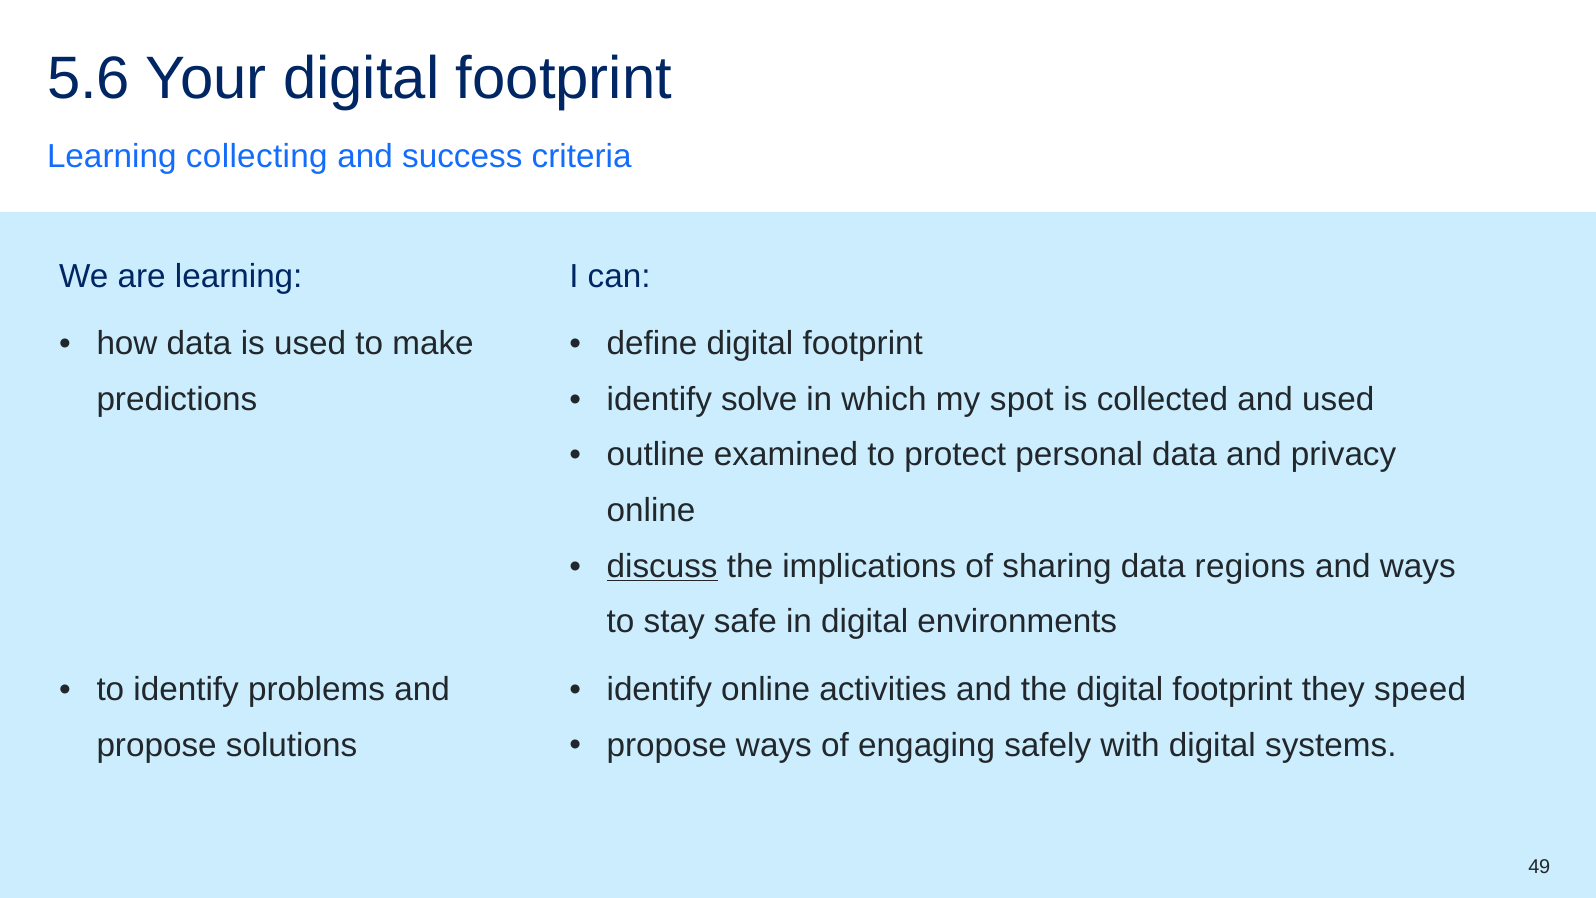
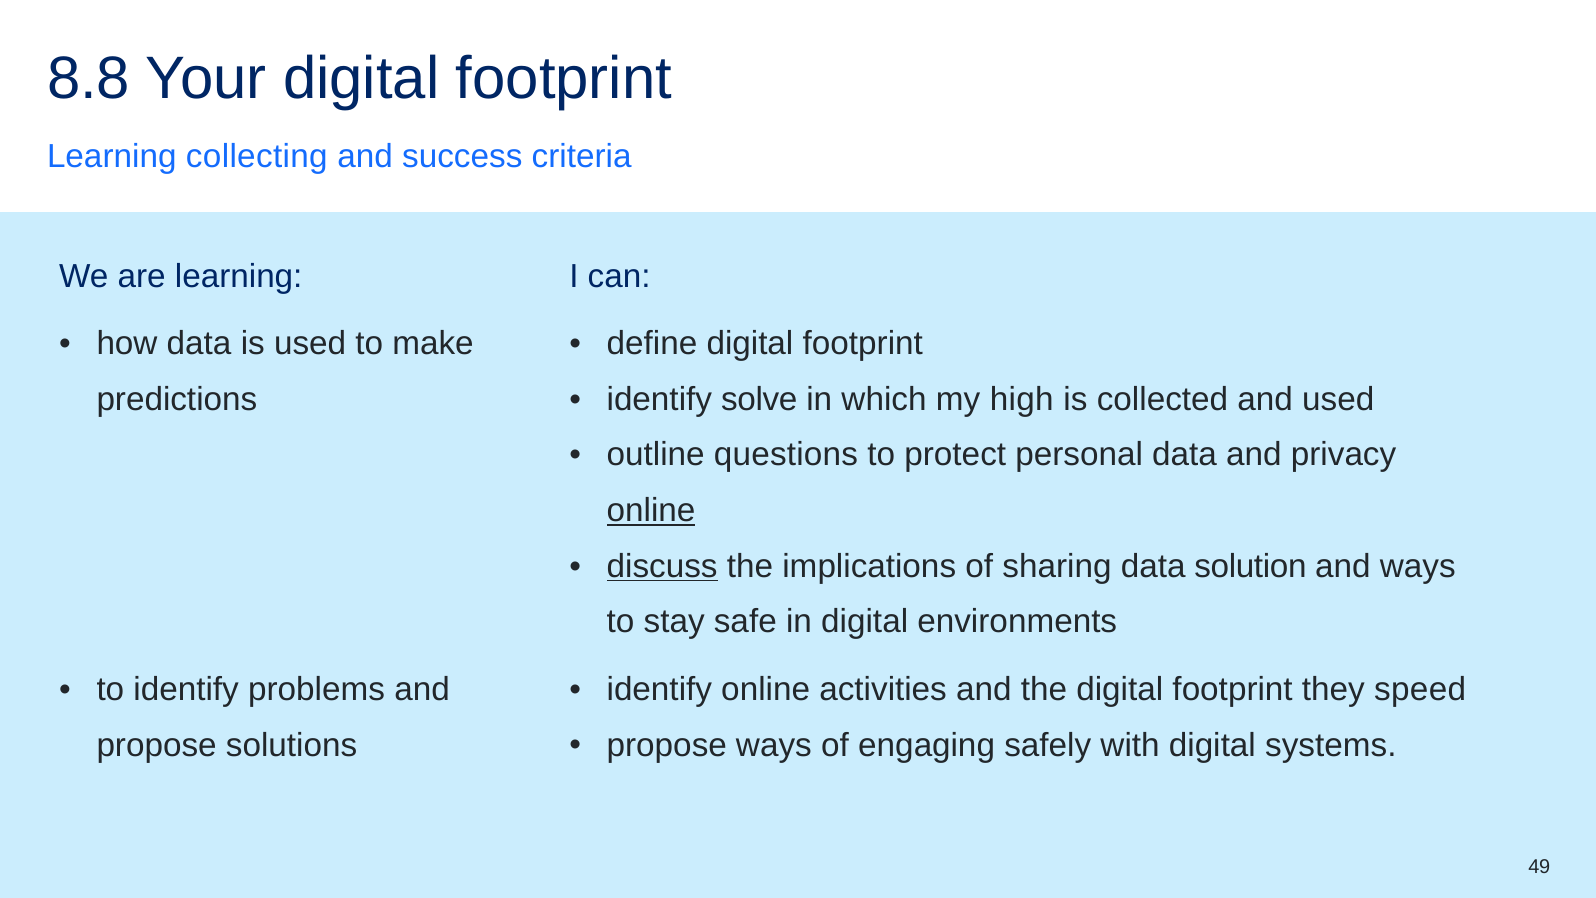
5.6: 5.6 -> 8.8 (89, 79)
spot: spot -> high (1022, 399)
examined: examined -> questions (786, 455)
online underline: none -> present (651, 510)
regions: regions -> solution (1250, 566)
